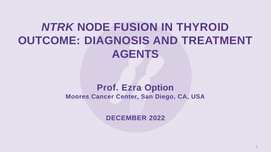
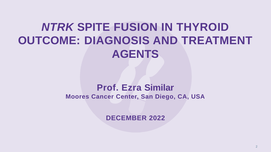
NODE: NODE -> SPITE (94, 27)
Option: Option -> Similar (159, 88)
